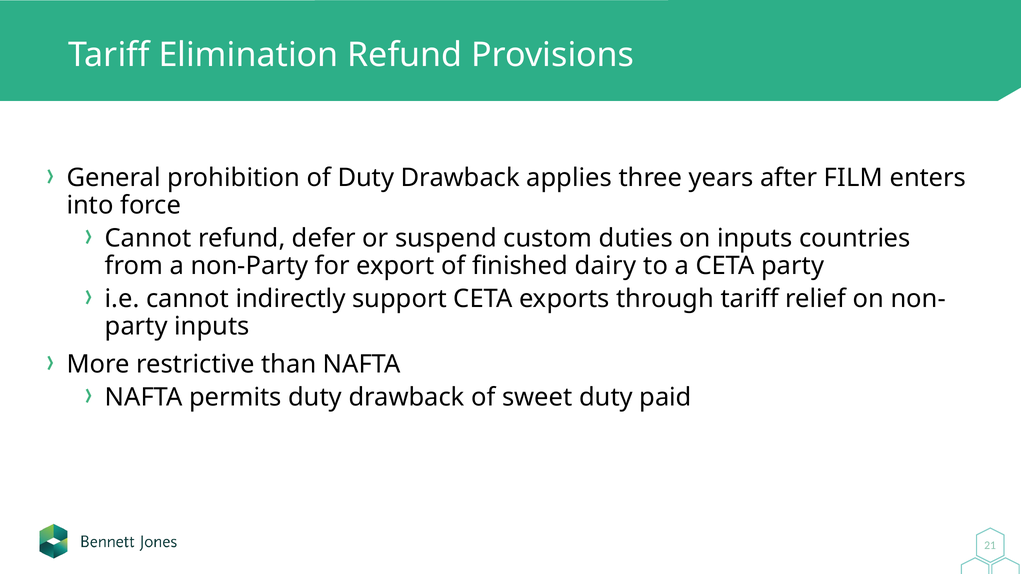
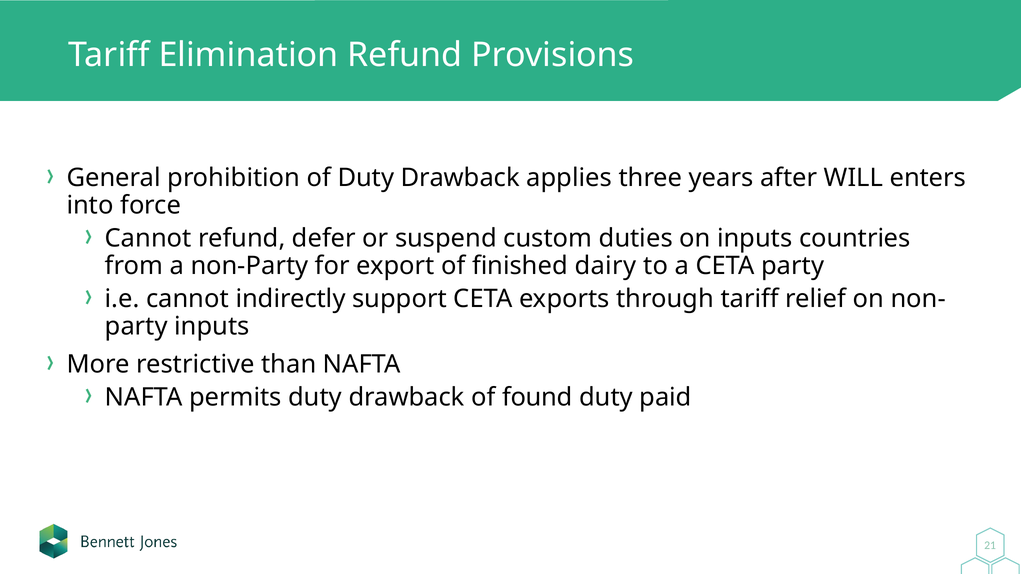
FILM: FILM -> WILL (853, 178)
sweet: sweet -> found (537, 397)
